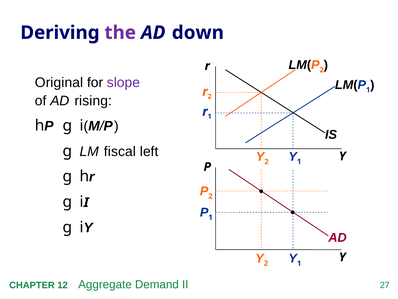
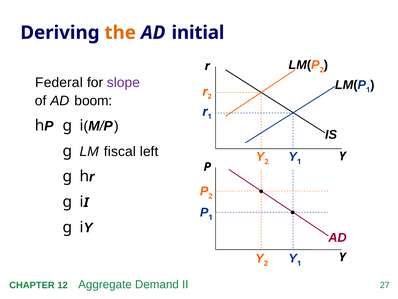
the colour: purple -> orange (120, 33)
down: down -> initial (198, 33)
Original: Original -> Federal (59, 82)
rising: rising -> boom (93, 101)
